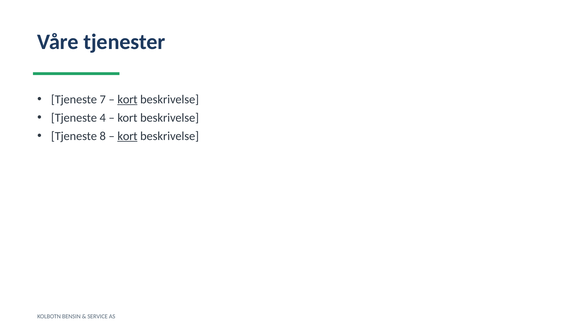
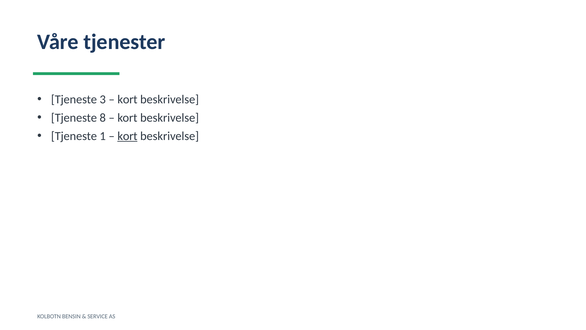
7: 7 -> 3 (103, 99)
kort underline: present -> none (127, 99)
4: 4 -> 8 (103, 118)
8: 8 -> 1 (103, 136)
